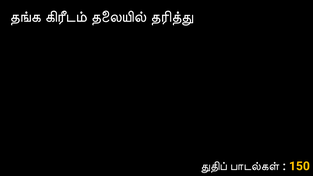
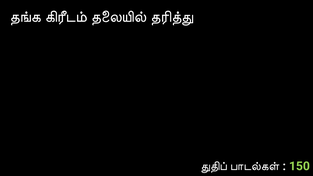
150 colour: yellow -> light green (299, 166)
